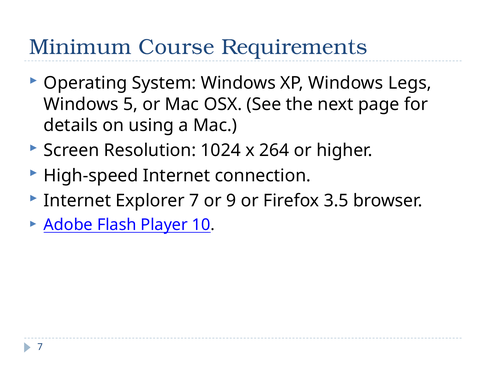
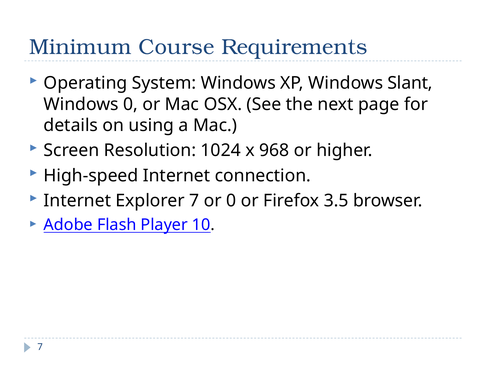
Legs: Legs -> Slant (410, 83)
Windows 5: 5 -> 0 (131, 104)
264: 264 -> 968 (274, 150)
or 9: 9 -> 0 (231, 200)
